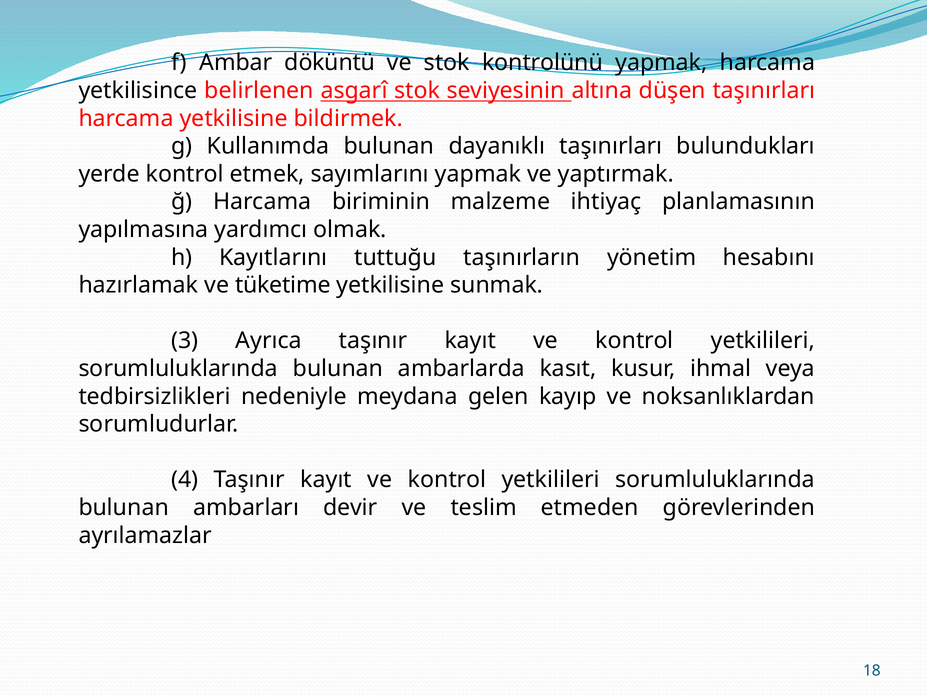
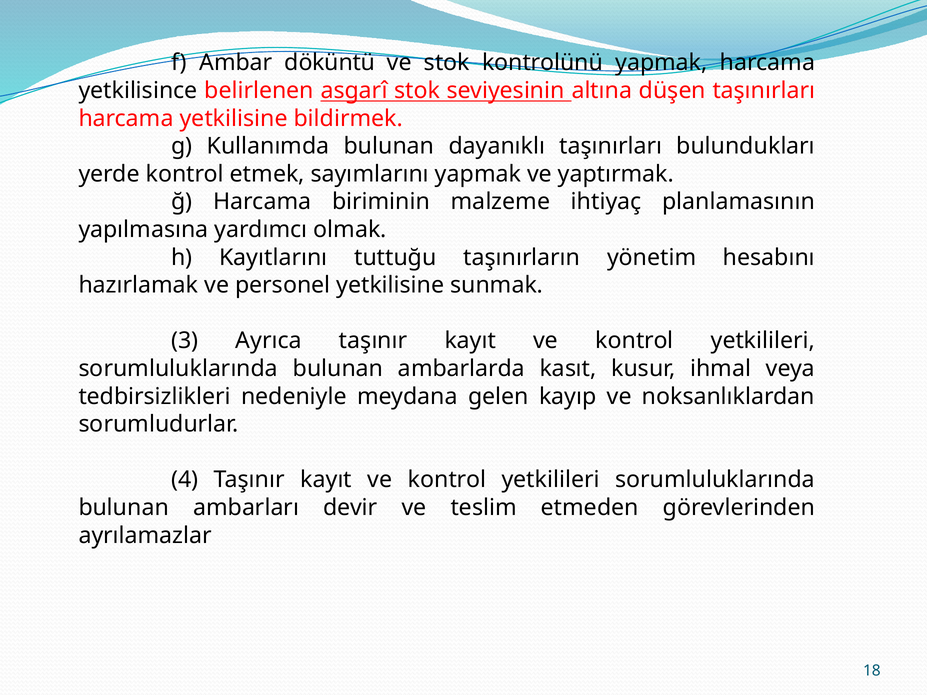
tüketime: tüketime -> personel (283, 285)
